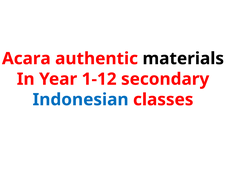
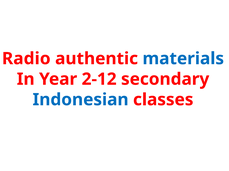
Acara: Acara -> Radio (26, 59)
materials colour: black -> blue (183, 59)
1-12: 1-12 -> 2-12 (99, 79)
